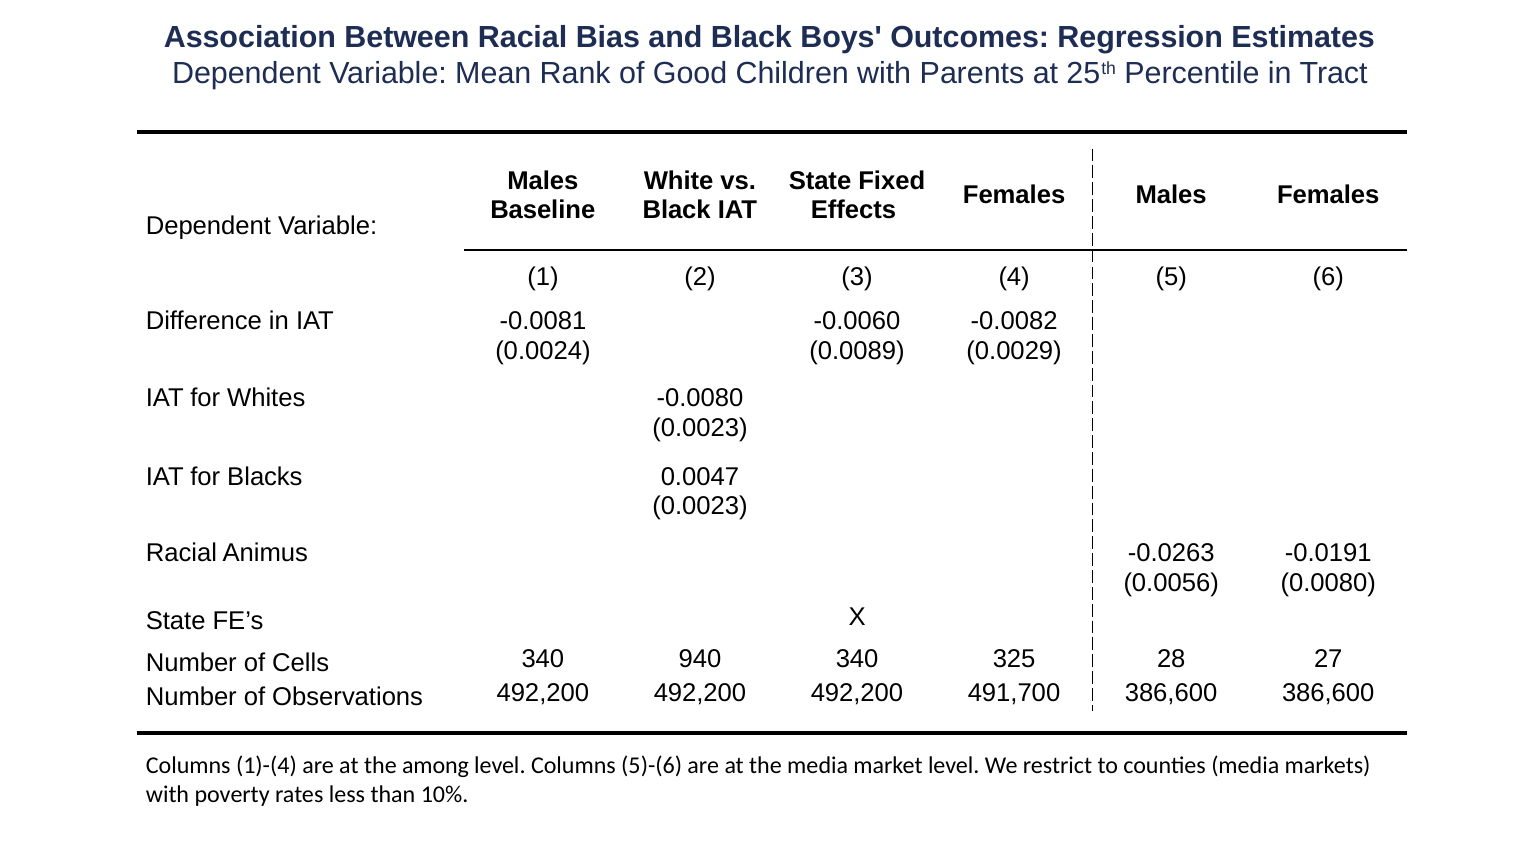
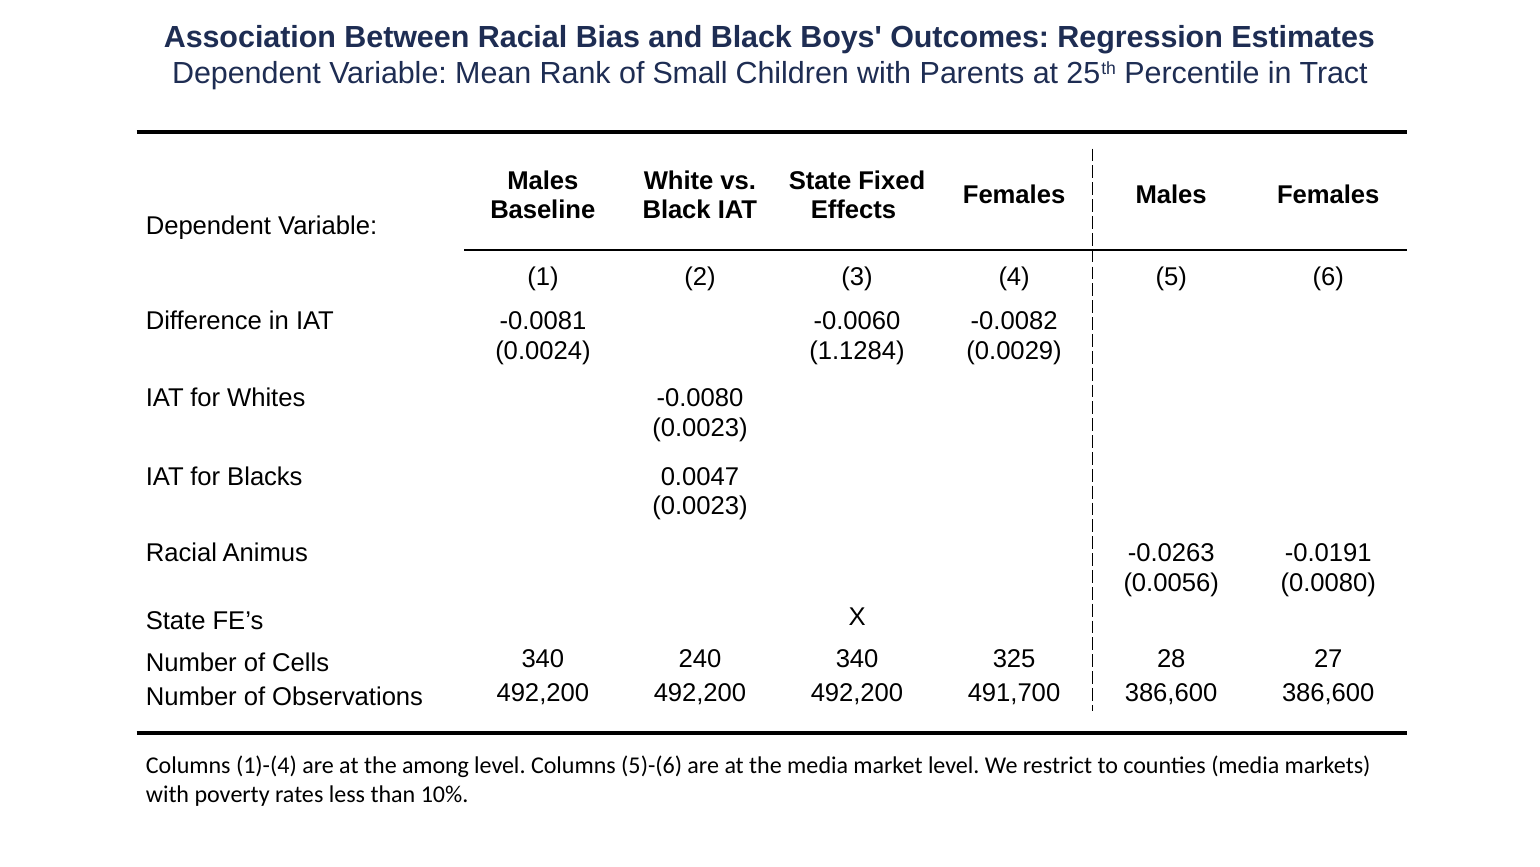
Good: Good -> Small (690, 74)
0.0089: 0.0089 -> 1.1284 (857, 351)
940: 940 -> 240 (700, 659)
